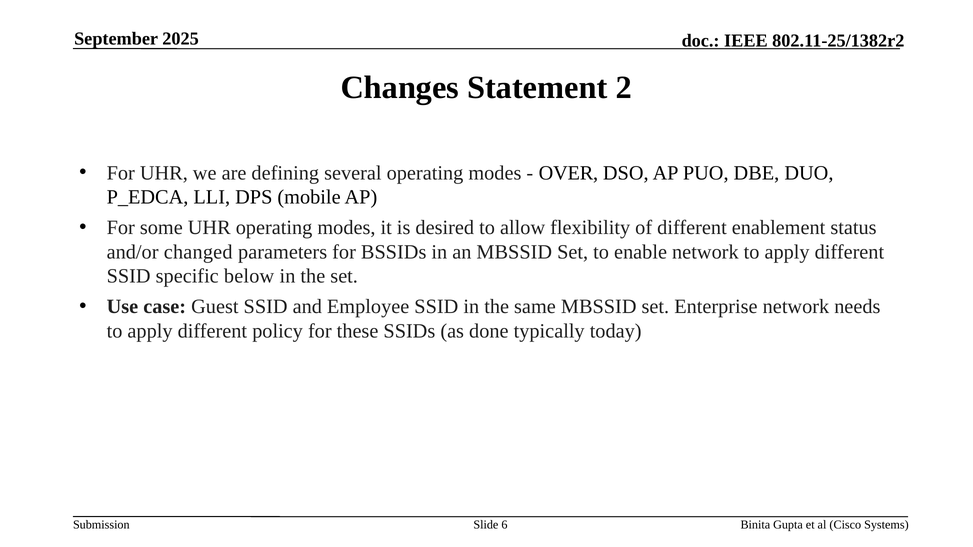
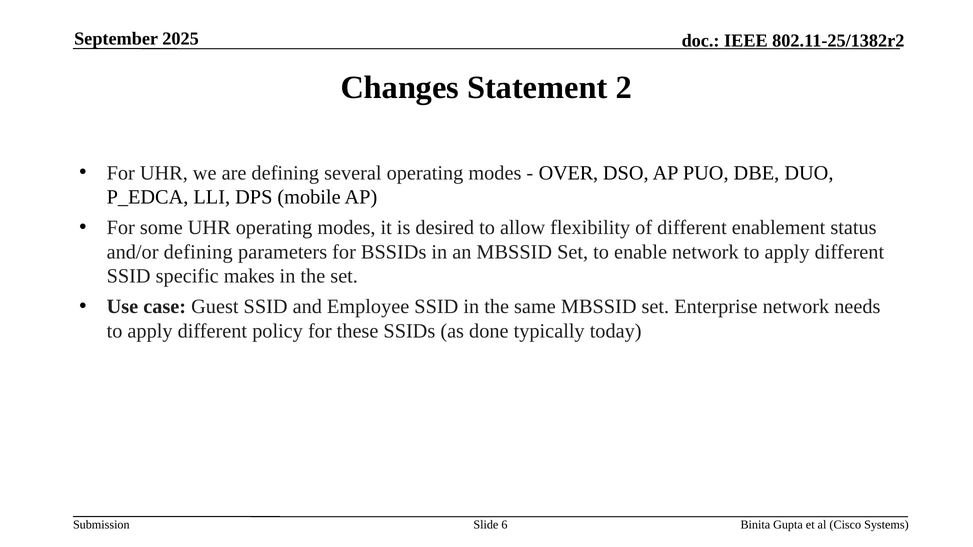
and/or changed: changed -> defining (198, 252)
below: below -> makes (249, 276)
